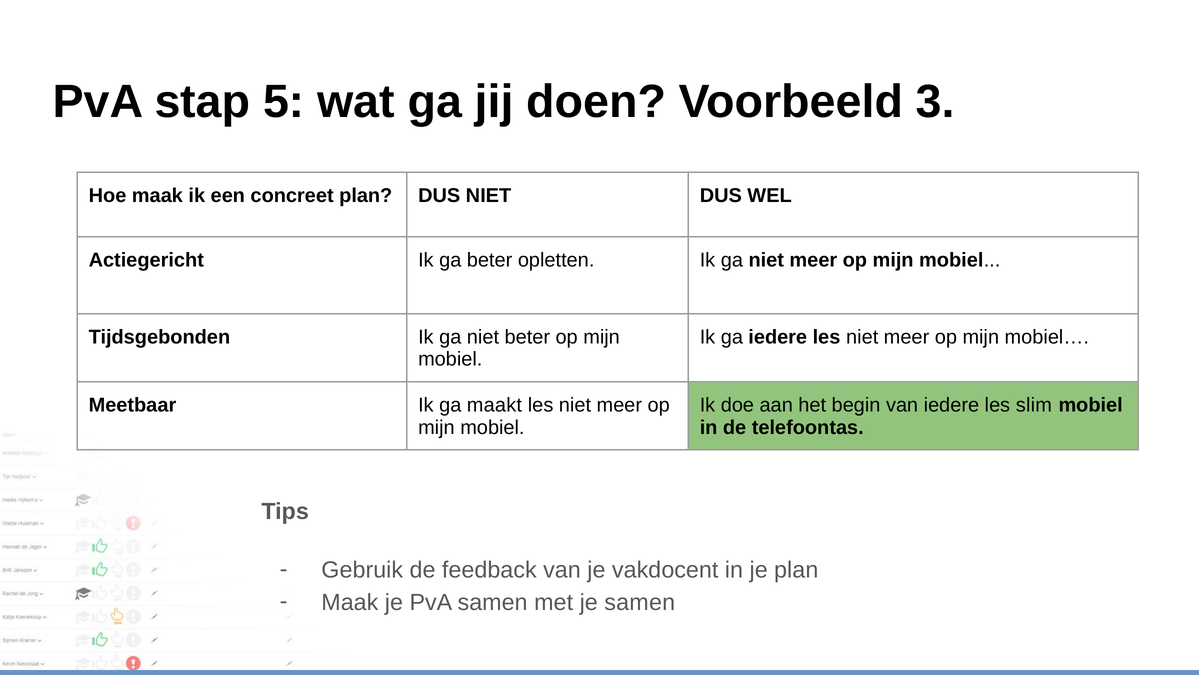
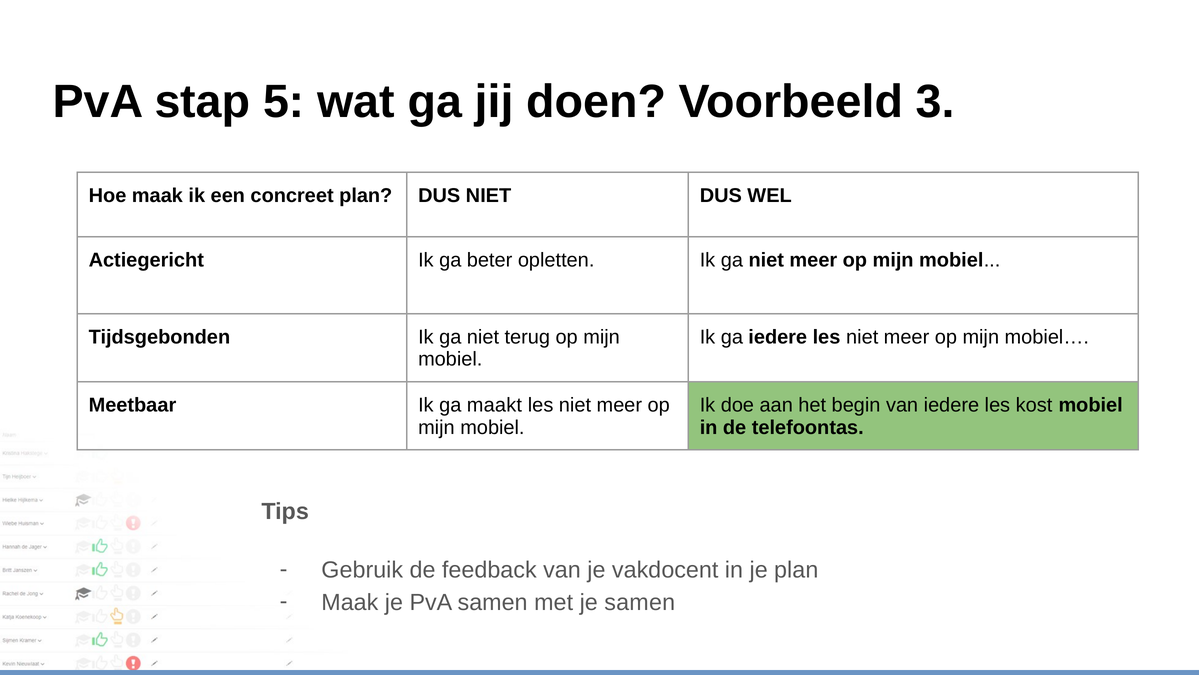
niet beter: beter -> terug (527, 337)
slim: slim -> kost (1034, 405)
